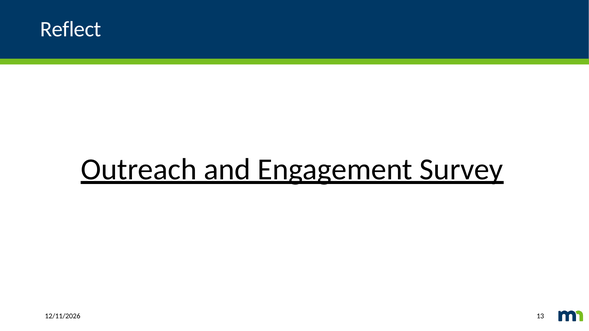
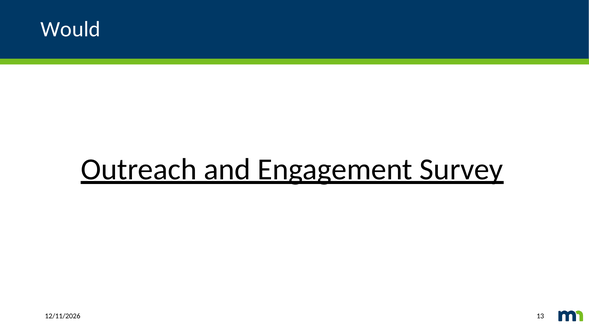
Reflect: Reflect -> Would (71, 29)
